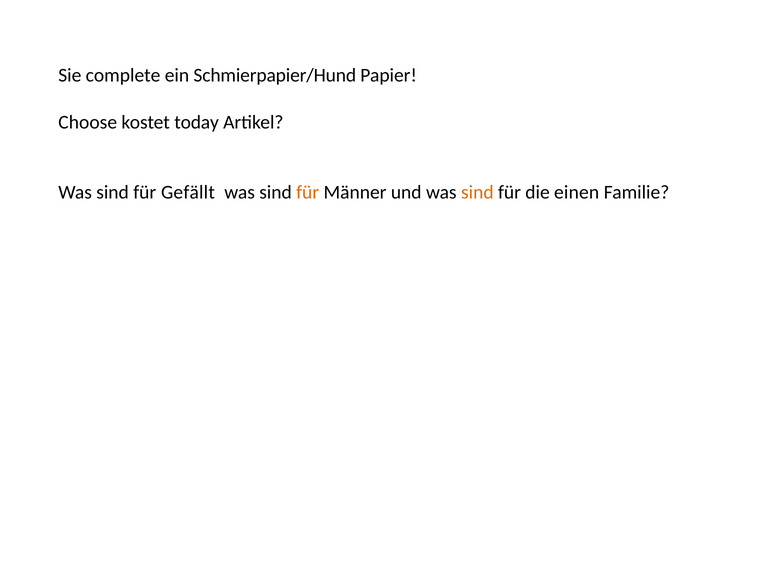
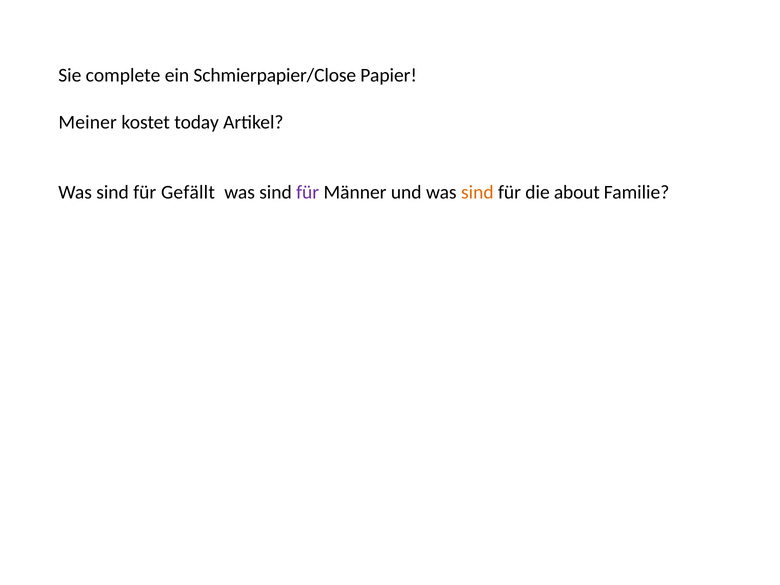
Schmierpapier/Hund: Schmierpapier/Hund -> Schmierpapier/Close (275, 76)
Choose: Choose -> Meiner (88, 122)
für colour: orange -> purple (308, 193)
einen: einen -> about (577, 193)
